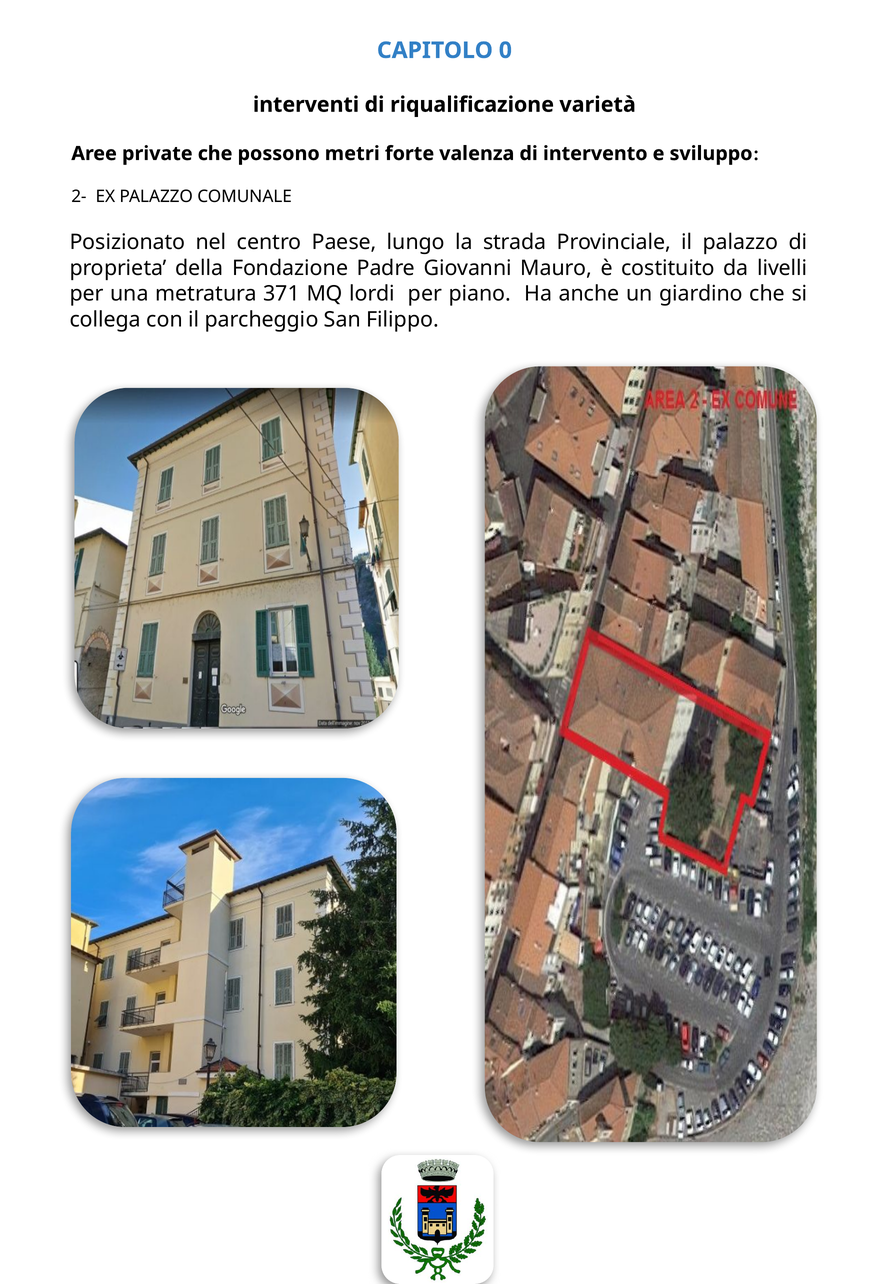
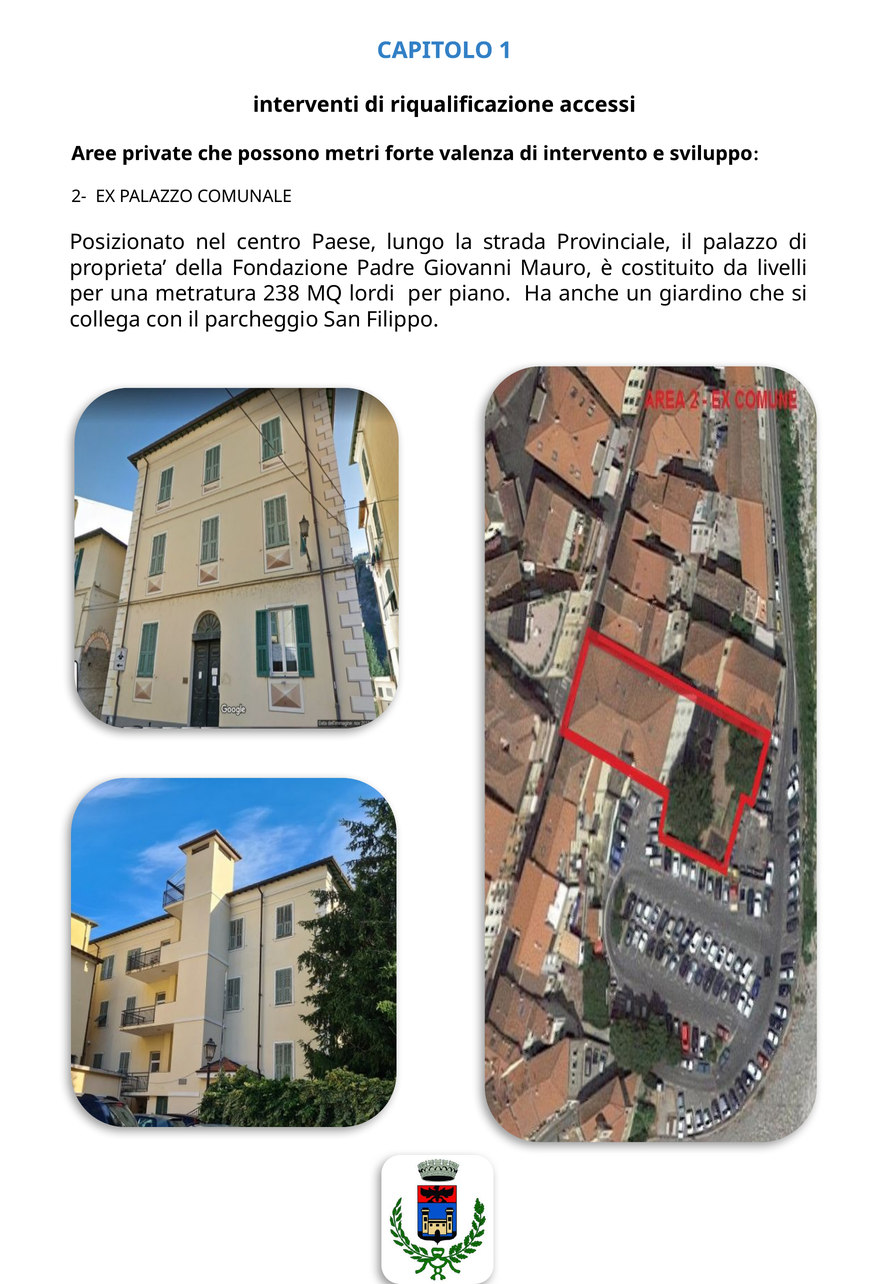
0: 0 -> 1 (505, 50)
varietà: varietà -> accessi (598, 105)
371: 371 -> 238 (282, 294)
